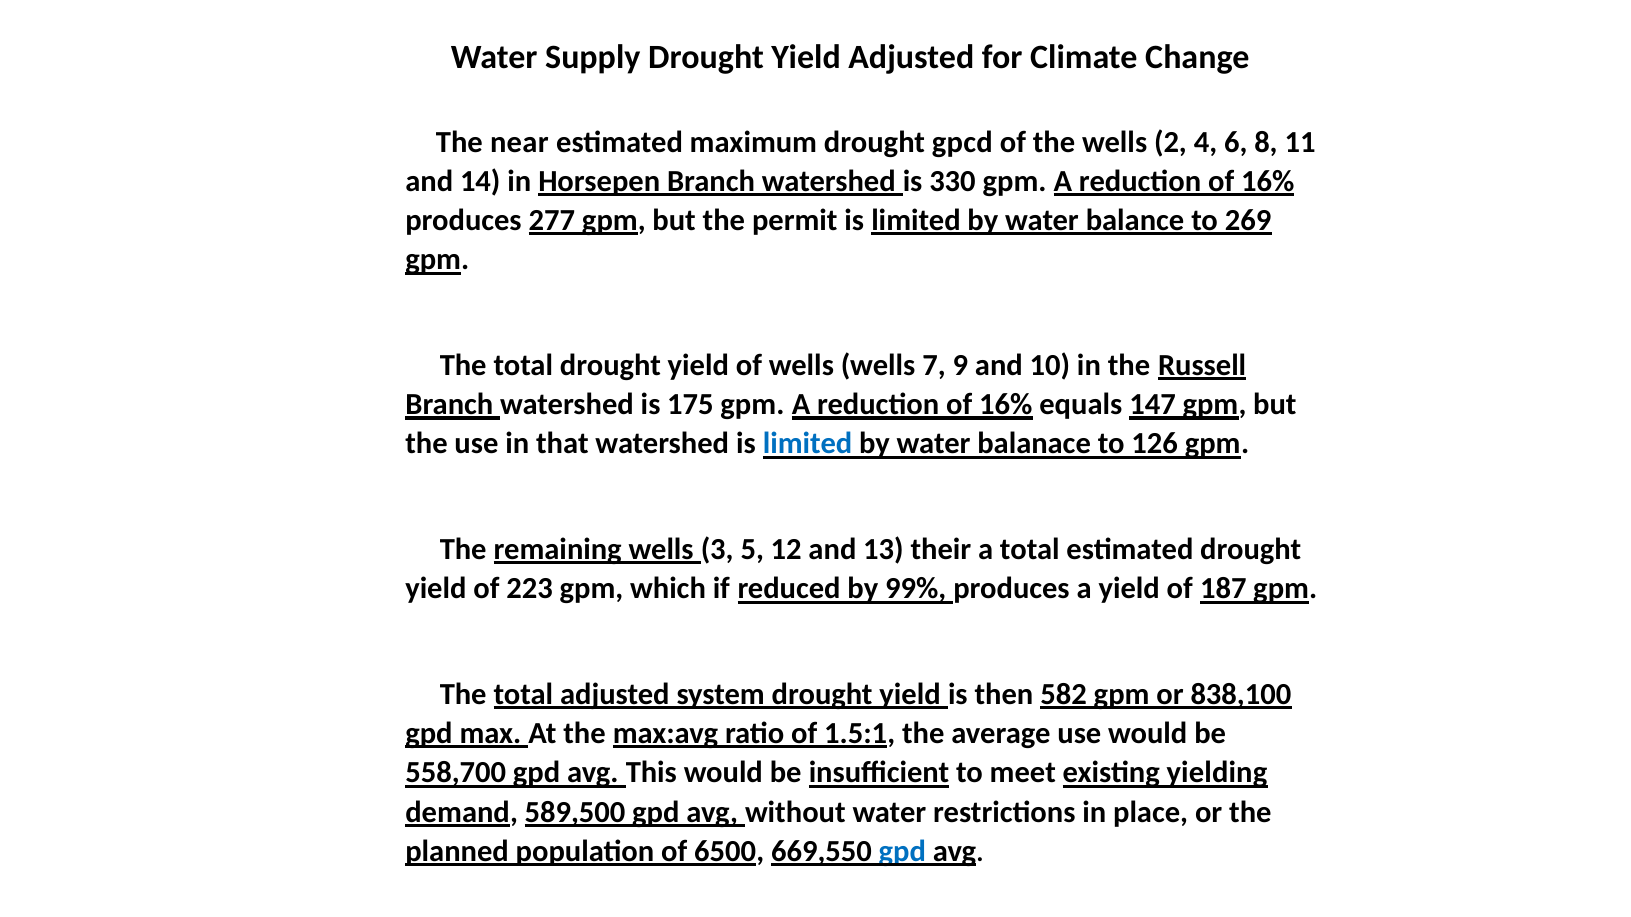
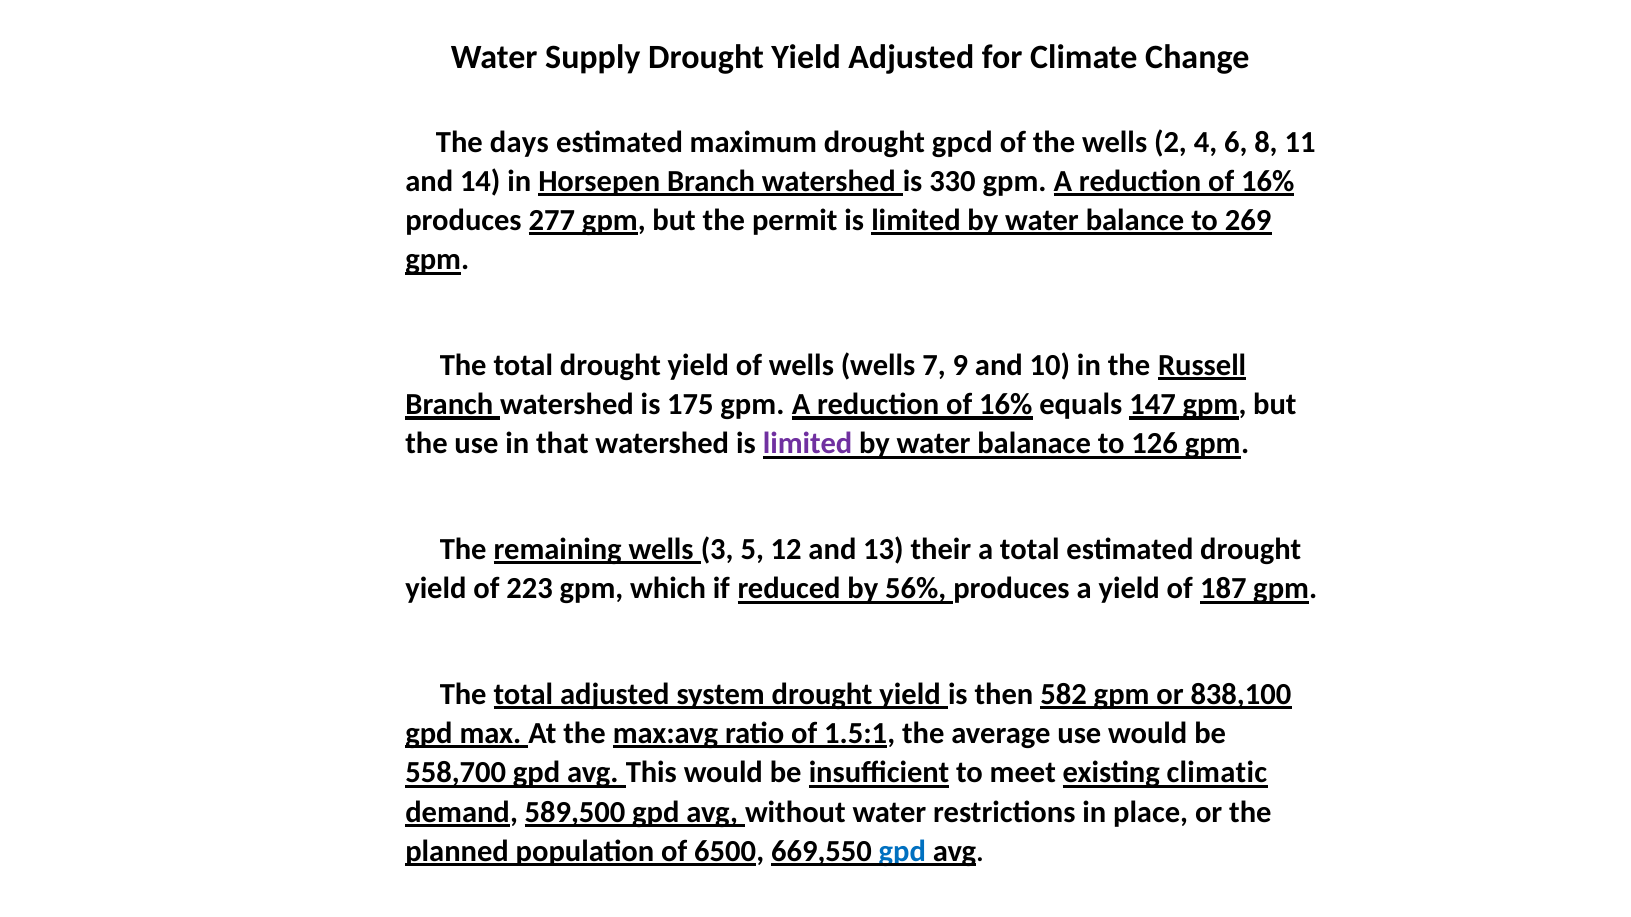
near: near -> days (519, 142)
limited colour: blue -> purple (808, 444)
99%: 99% -> 56% (916, 589)
yielding: yielding -> climatic (1217, 773)
